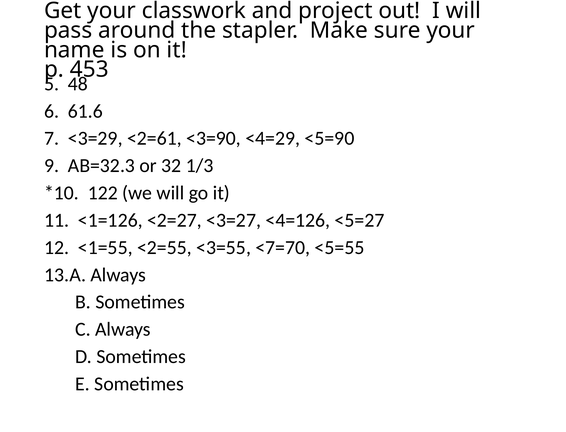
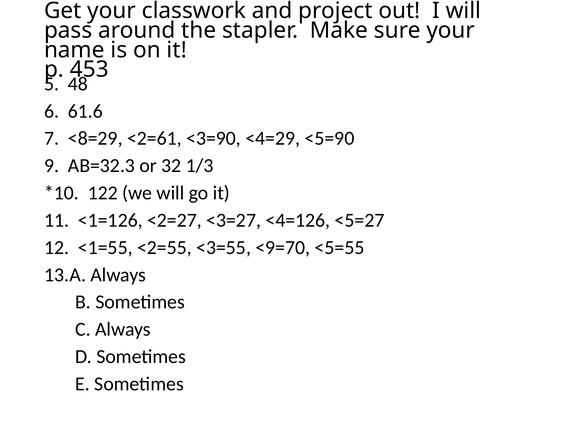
<3=29: <3=29 -> <8=29 (95, 138)
<7=70: <7=70 -> <9=70 (283, 247)
